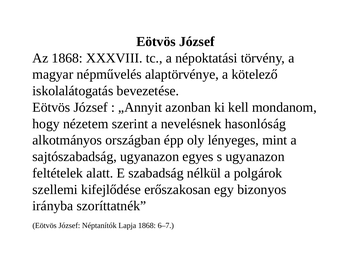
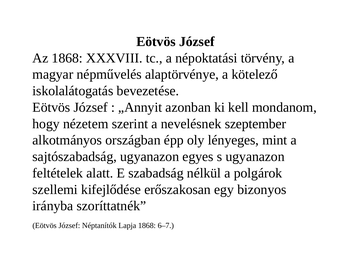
hasonlóság: hasonlóság -> szeptember (255, 123)
